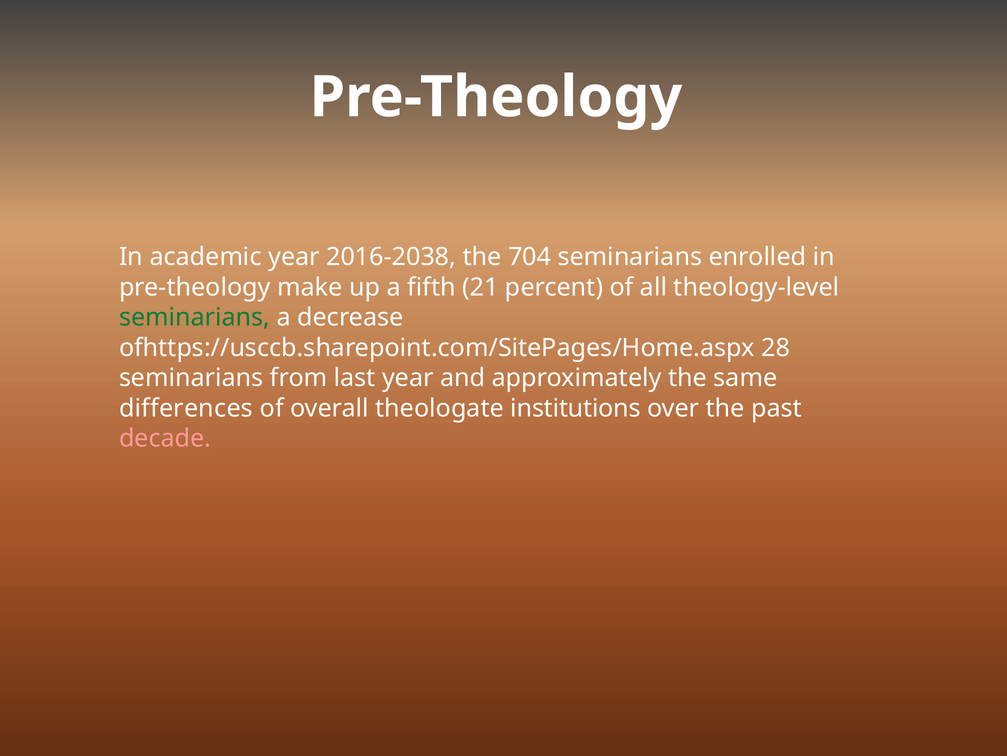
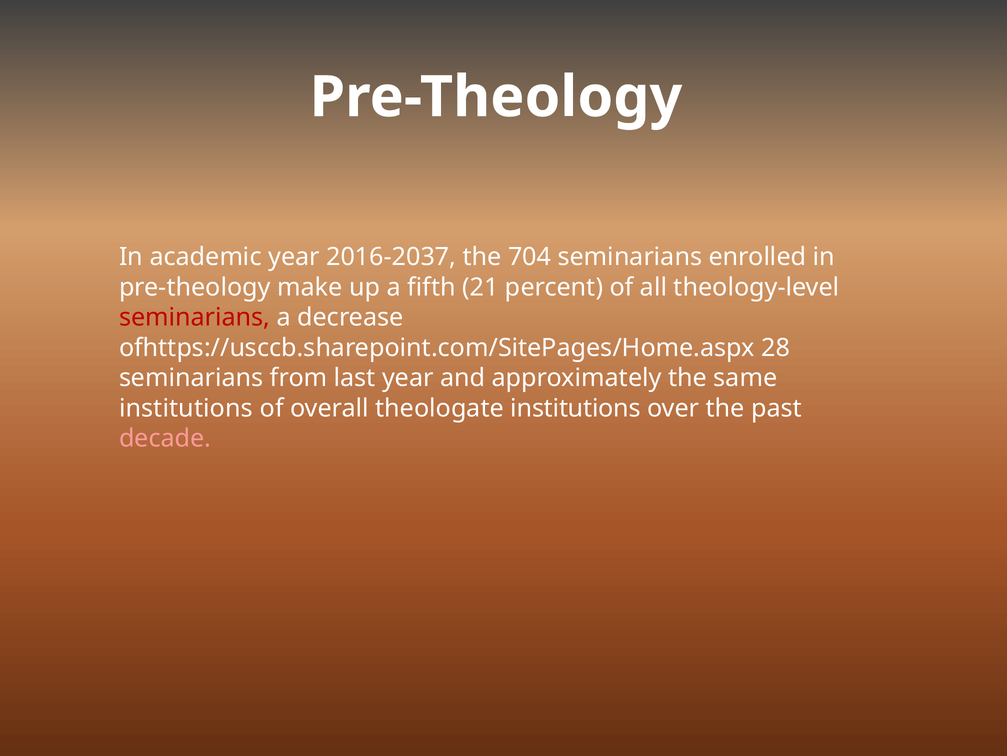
2016-2038: 2016-2038 -> 2016-2037 (391, 257)
seminarians colour: green -> red (195, 317)
differences: differences -> institutions (186, 408)
